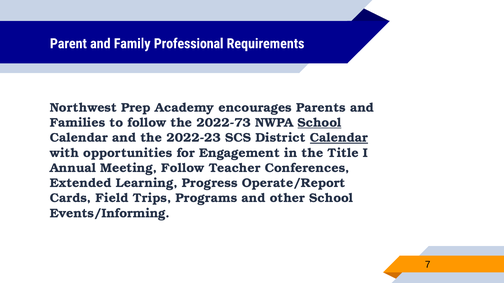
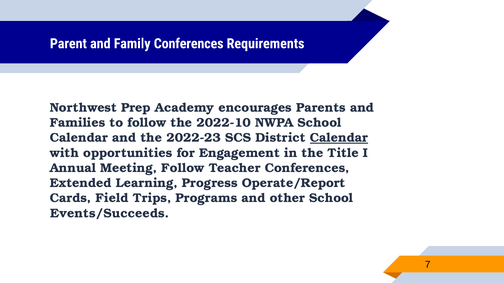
Family Professional: Professional -> Conferences (189, 44)
2022-73: 2022-73 -> 2022-10 (224, 123)
School underline: present -> none (319, 123)
Events/Informing: Events/Informing -> Events/Succeeds (110, 214)
